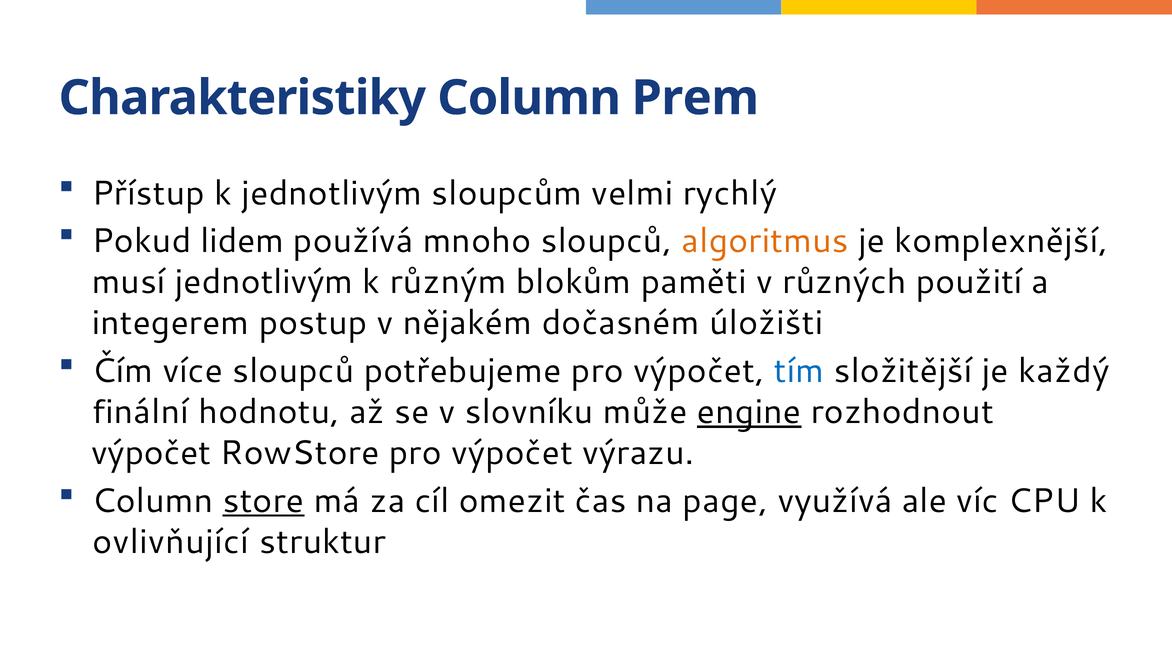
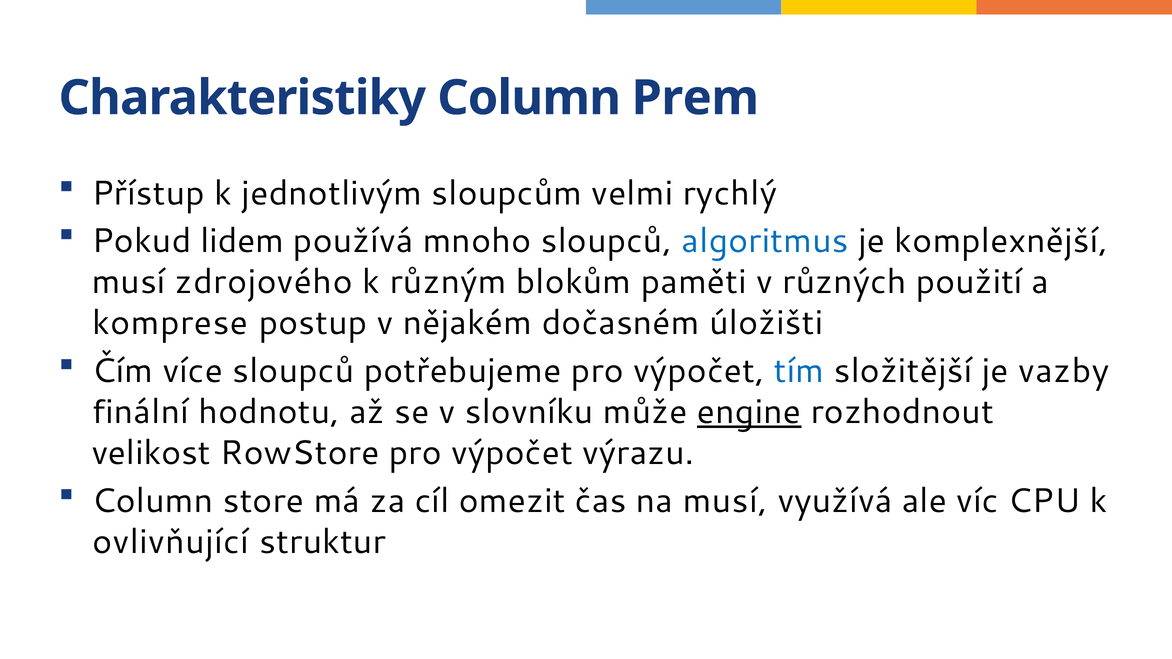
algoritmus colour: orange -> blue (765, 241)
musí jednotlivým: jednotlivým -> zdrojového (264, 282)
integerem: integerem -> komprese (170, 323)
každý: každý -> vazby (1064, 371)
výpočet: výpočet -> velikost (151, 453)
store underline: present -> none (263, 501)
na page: page -> musí (725, 501)
